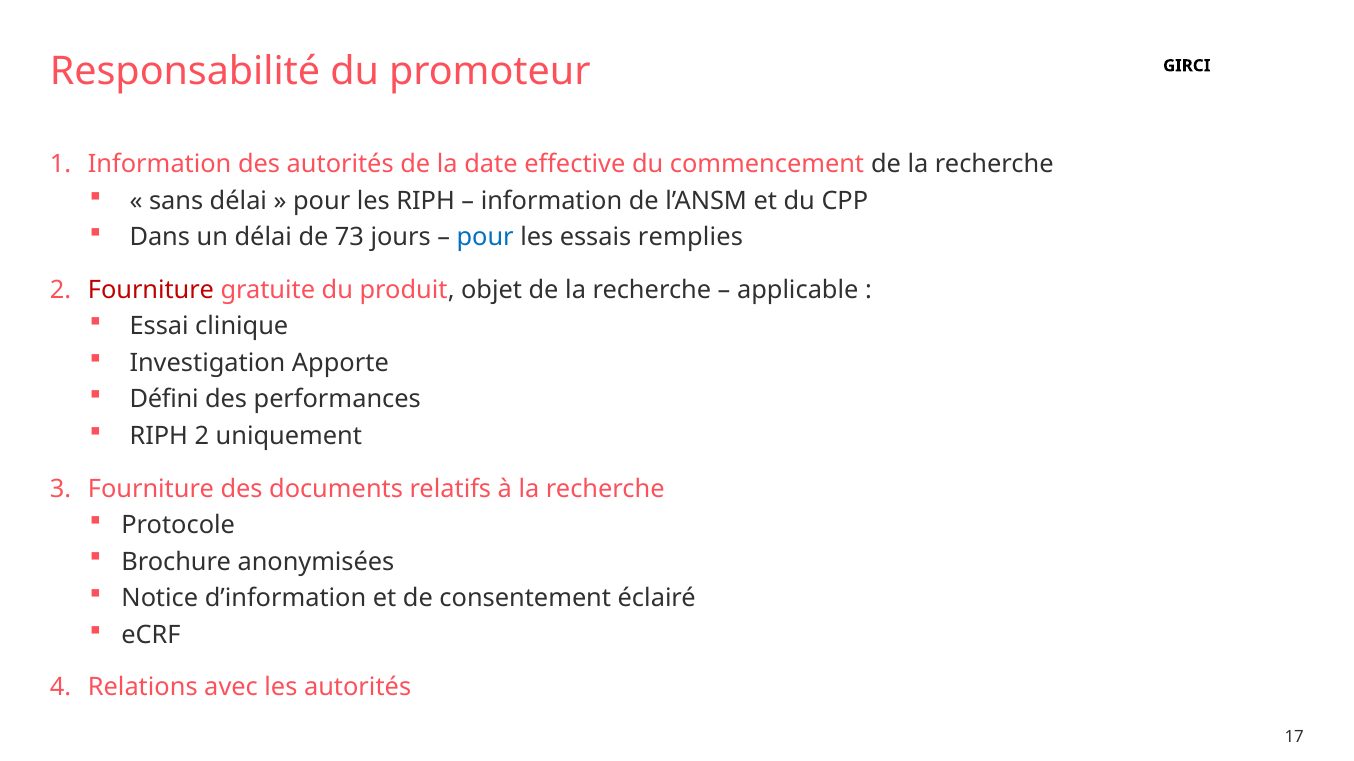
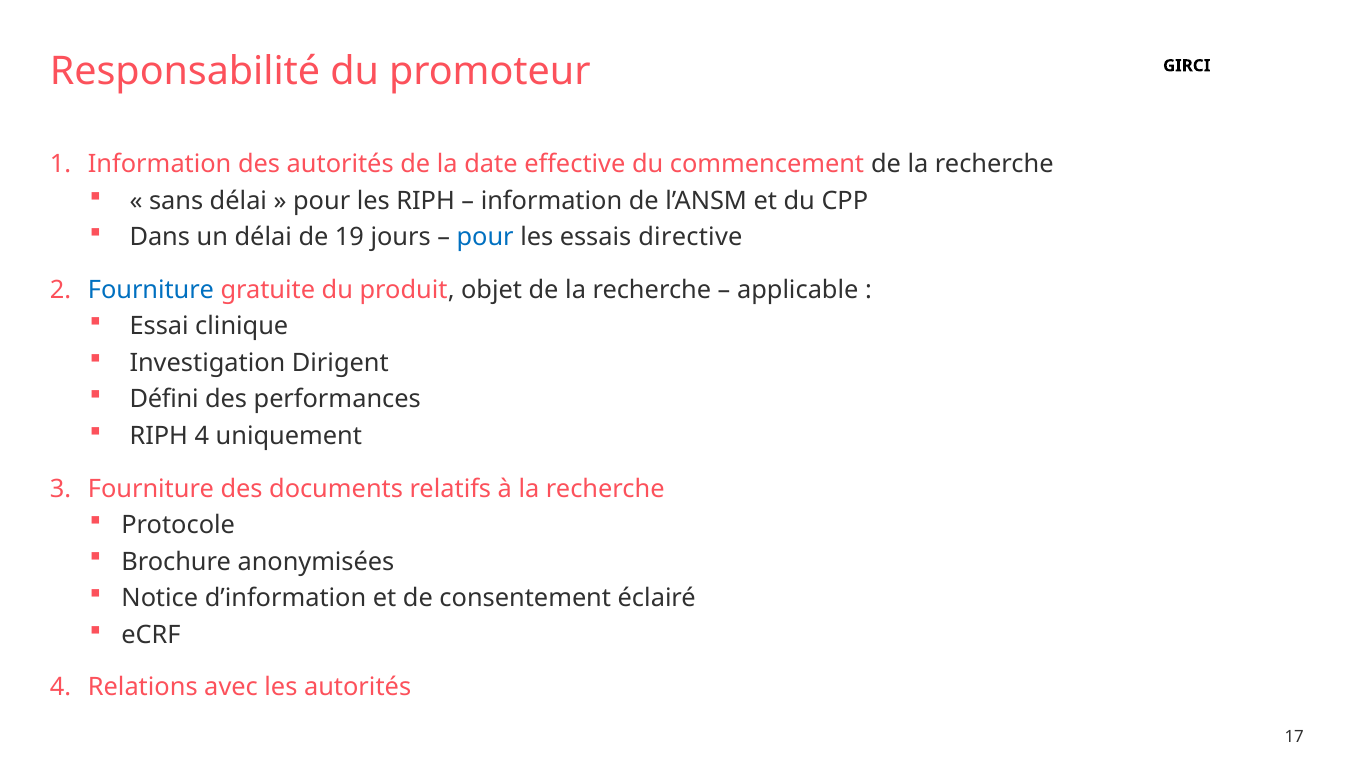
73: 73 -> 19 (349, 237)
remplies: remplies -> directive (690, 237)
Fourniture colour: red -> blue (151, 290)
Apporte: Apporte -> Dirigent (340, 363)
RIPH 2: 2 -> 4 (202, 436)
